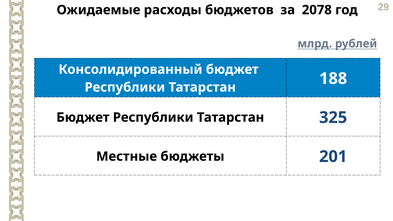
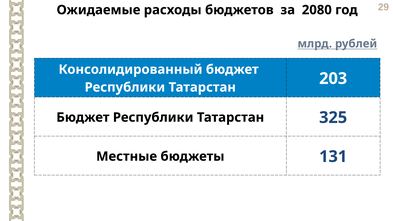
2078: 2078 -> 2080 (317, 10)
188: 188 -> 203 (333, 79)
201: 201 -> 131 (333, 157)
